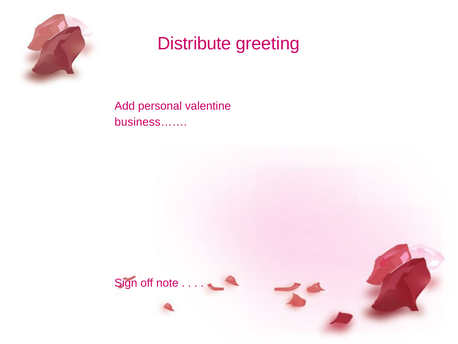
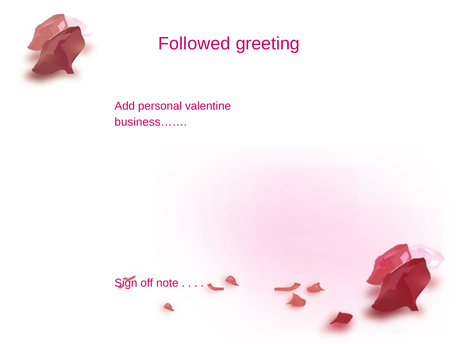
Distribute: Distribute -> Followed (194, 44)
